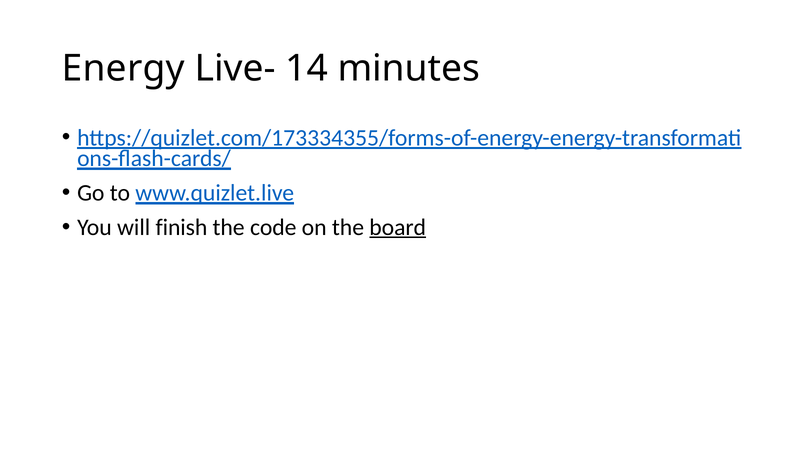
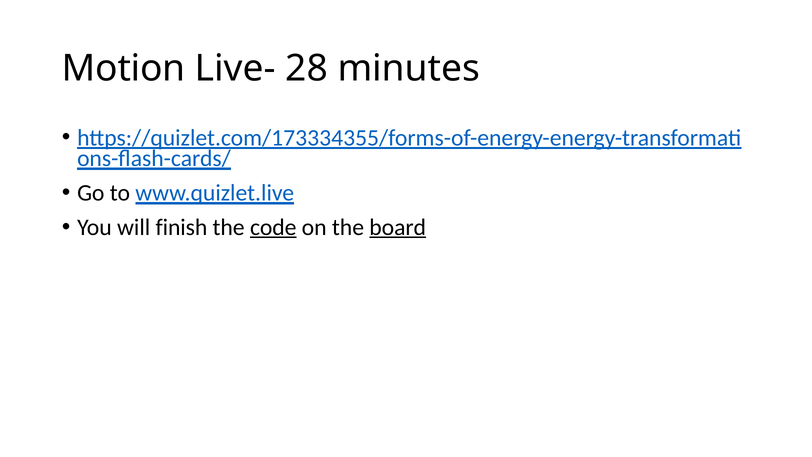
Energy: Energy -> Motion (124, 68)
14: 14 -> 28 (307, 68)
code underline: none -> present (273, 227)
